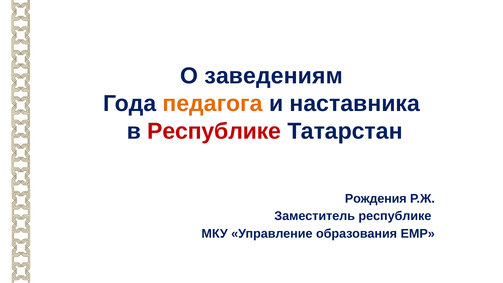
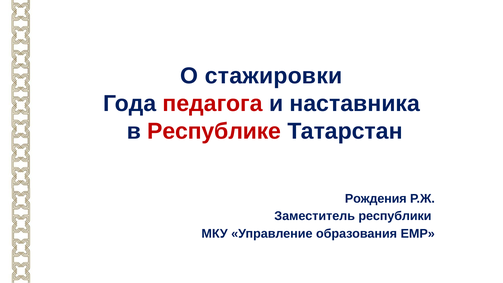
заведениям: заведениям -> стажировки (274, 76)
педагога colour: orange -> red (213, 104)
Заместитель республике: республике -> республики (395, 216)
